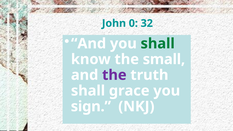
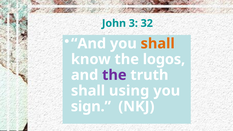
0: 0 -> 3 (133, 23)
shall colour: green -> orange (158, 44)
small: small -> logos (164, 59)
grace: grace -> using (129, 91)
